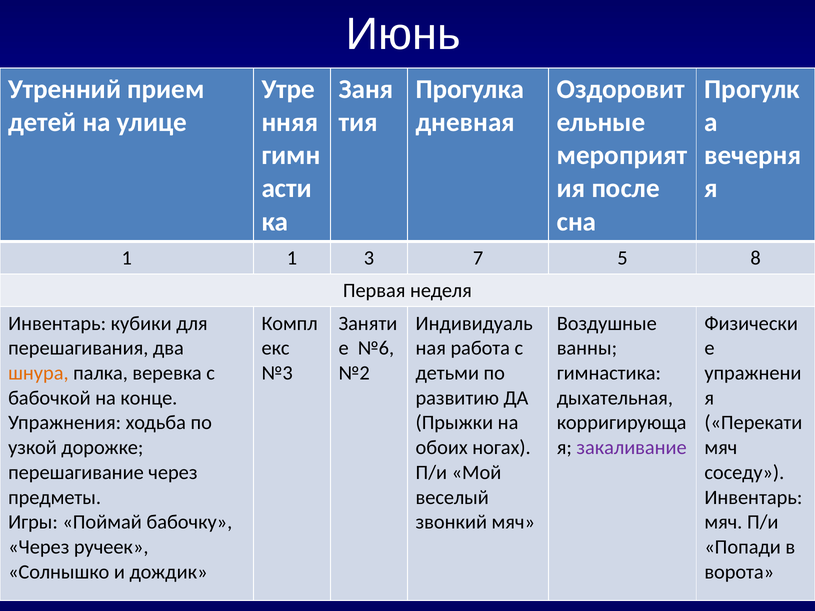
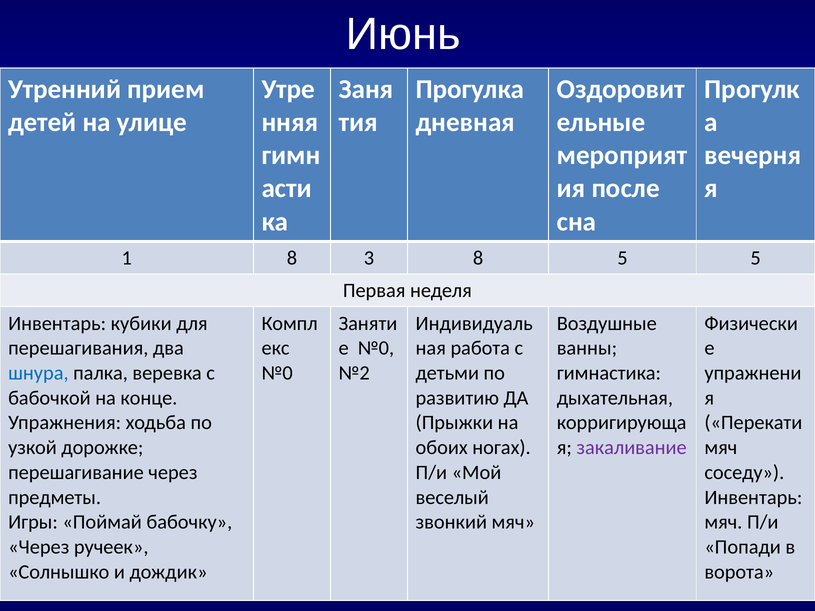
1 1: 1 -> 8 (292, 258)
3 7: 7 -> 8 (478, 258)
5 8: 8 -> 5 (756, 258)
№6: №6 -> №0 (376, 348)
шнура colour: orange -> blue (38, 373)
№3: №3 -> №0 (277, 373)
